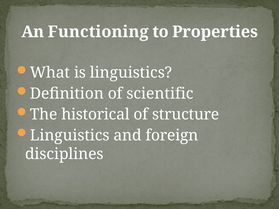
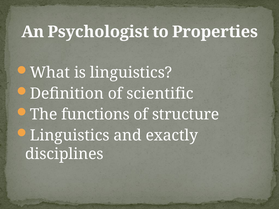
Functioning: Functioning -> Psychologist (98, 32)
historical: historical -> functions (96, 115)
foreign: foreign -> exactly (172, 136)
